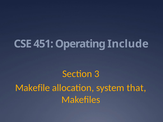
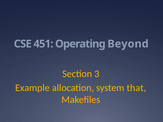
Include: Include -> Beyond (128, 44)
Makefile: Makefile -> Example (32, 88)
